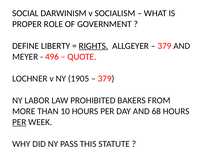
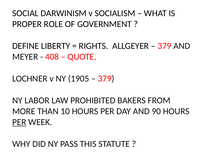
RIGHTS underline: present -> none (94, 46)
496: 496 -> 408 (52, 57)
68: 68 -> 90 (156, 111)
